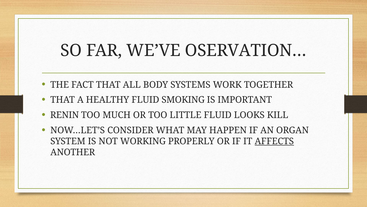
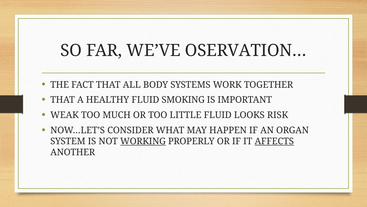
RENIN: RENIN -> WEAK (65, 115)
KILL: KILL -> RISK (278, 115)
WORKING underline: none -> present (143, 141)
